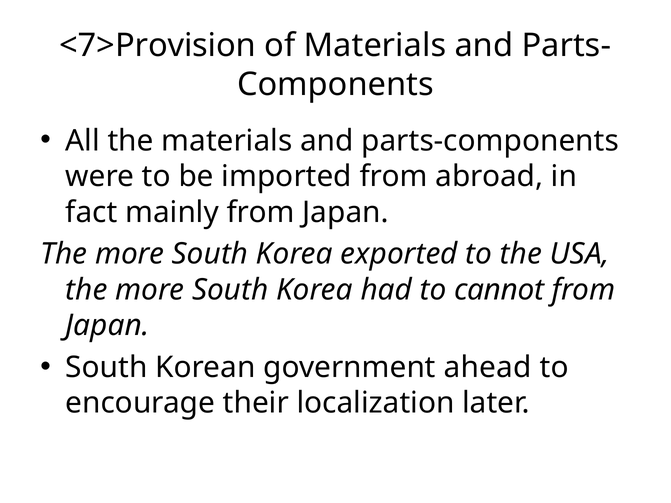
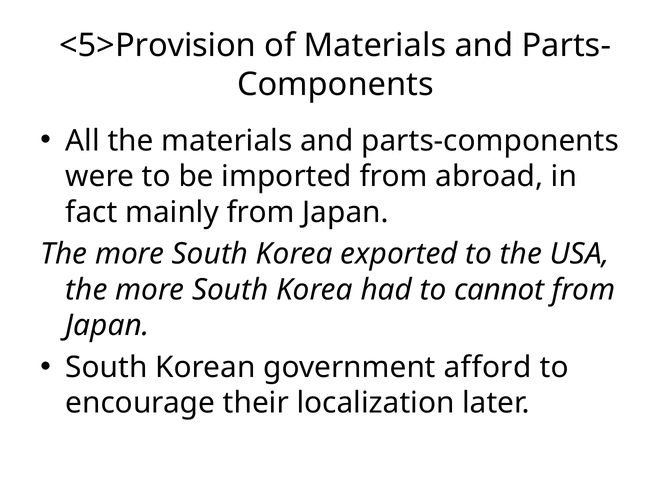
<7>Provision: <7>Provision -> <5>Provision (158, 45)
ahead: ahead -> afford (488, 367)
